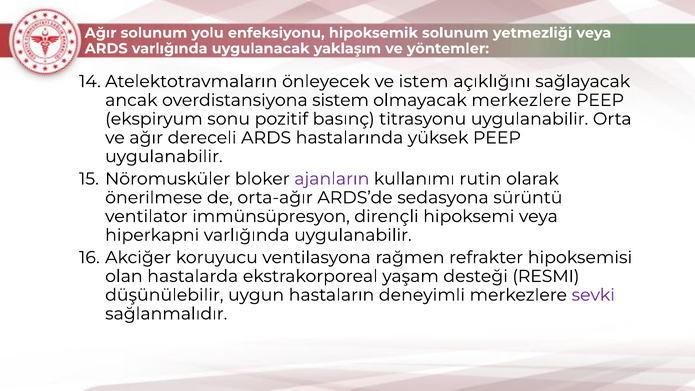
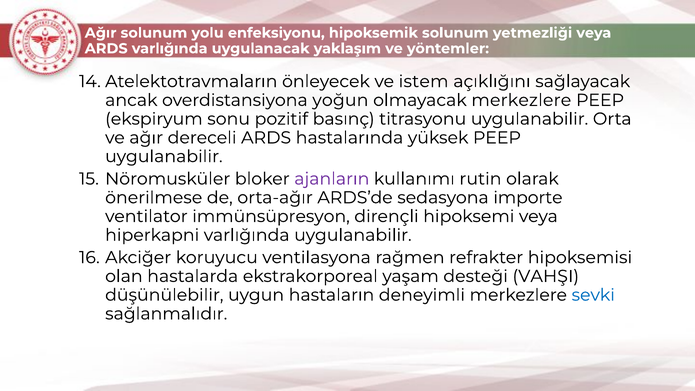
sistem: sistem -> yoğun (340, 100)
sürüntü: sürüntü -> importe (528, 198)
RESMI: RESMI -> VAHŞI (546, 276)
sevki colour: purple -> blue (593, 295)
